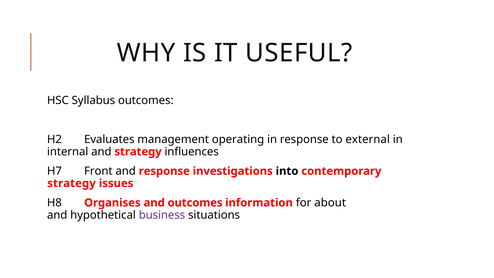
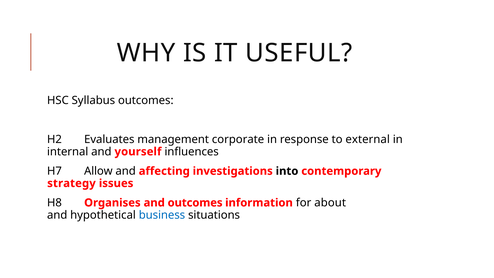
operating: operating -> corporate (238, 139)
and strategy: strategy -> yourself (138, 152)
Front: Front -> Allow (98, 171)
and response: response -> affecting (164, 171)
business colour: purple -> blue (162, 215)
